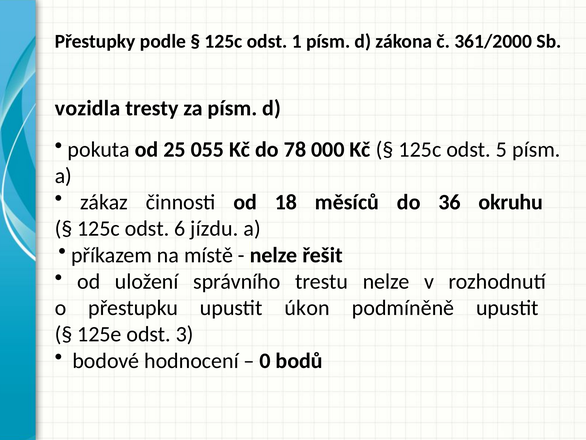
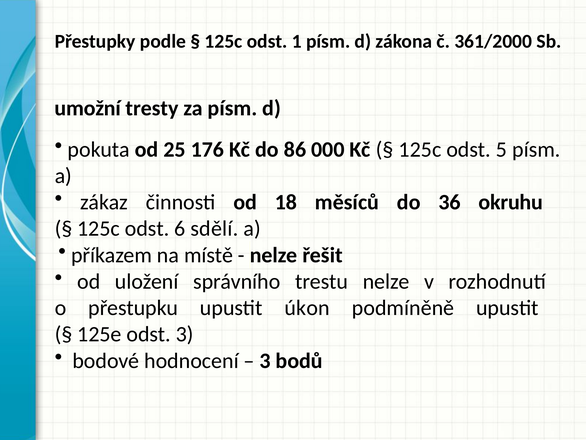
vozidla: vozidla -> umožní (88, 108)
055: 055 -> 176 (207, 149)
78: 78 -> 86 (295, 149)
jízdu: jízdu -> sdělí (214, 228)
0: 0 -> 3 (265, 360)
